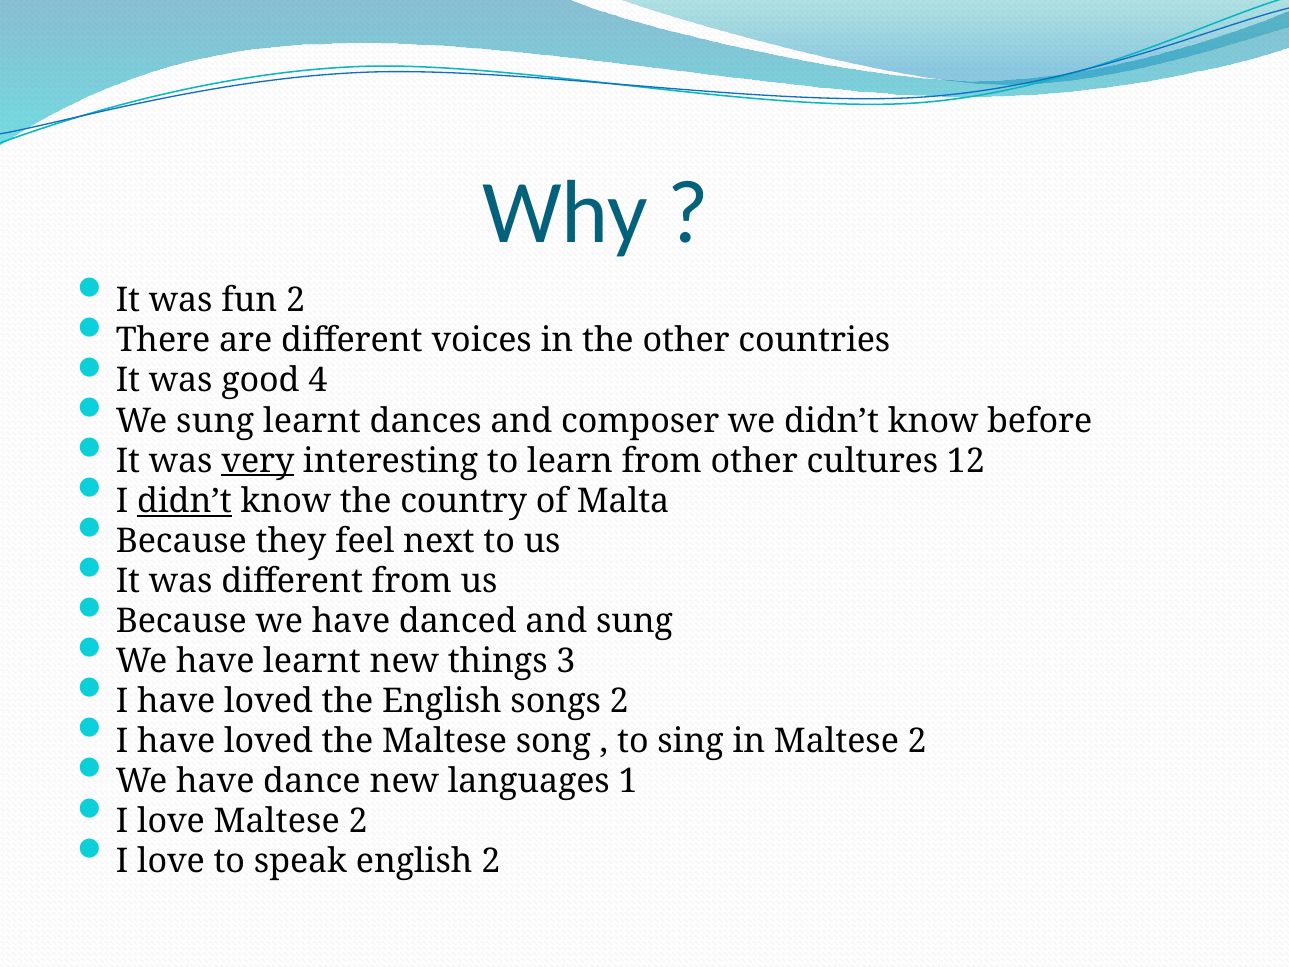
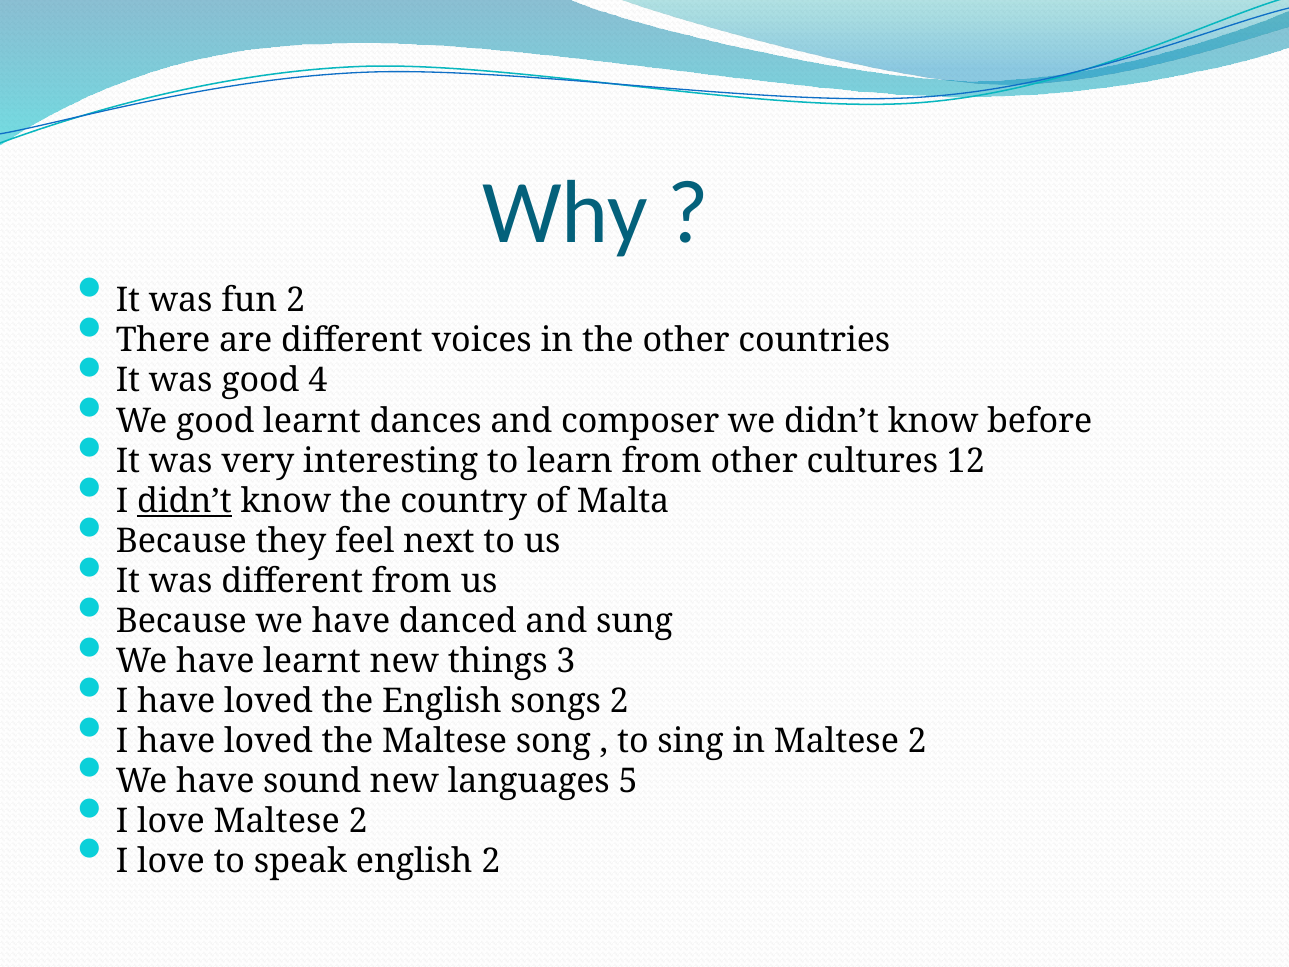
We sung: sung -> good (215, 421)
very underline: present -> none (258, 461)
dance: dance -> sound (312, 781)
1: 1 -> 5 (628, 781)
